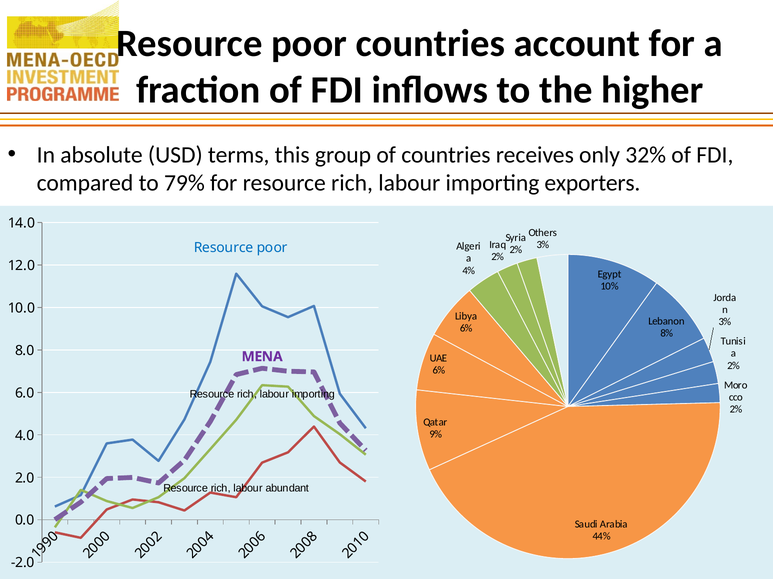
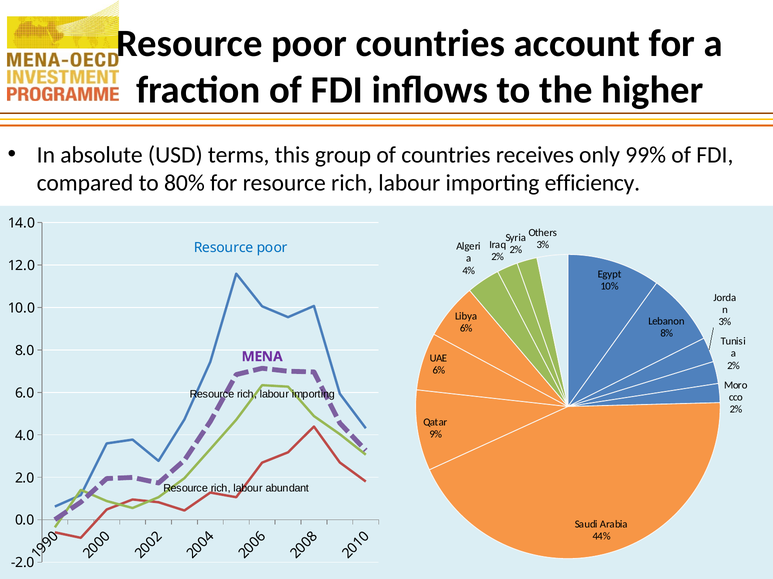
32%: 32% -> 99% (646, 155)
79%: 79% -> 80% (184, 183)
exporters: exporters -> efficiency (592, 183)
